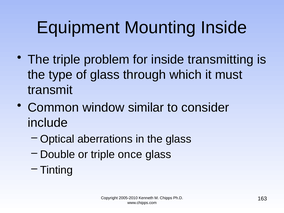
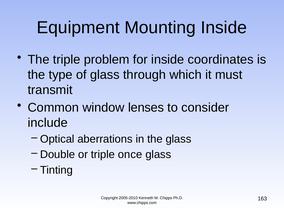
transmitting: transmitting -> coordinates (221, 60)
similar: similar -> lenses (146, 108)
